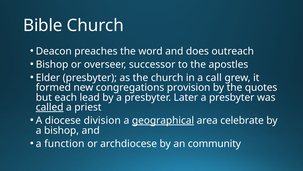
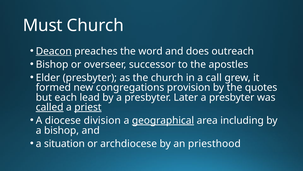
Bible: Bible -> Must (43, 25)
Deacon underline: none -> present (54, 51)
priest underline: none -> present (88, 107)
celebrate: celebrate -> including (242, 120)
function: function -> situation (64, 143)
community: community -> priesthood (214, 143)
